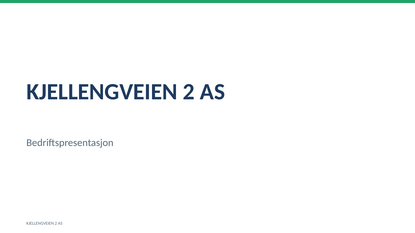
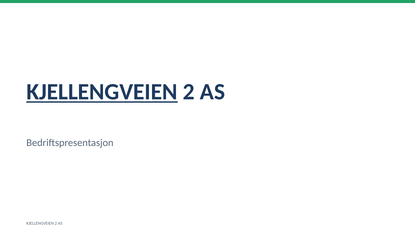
KJELLENGVEIEN underline: none -> present (102, 92)
